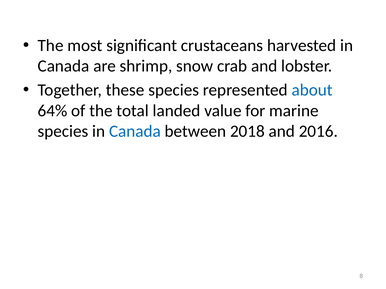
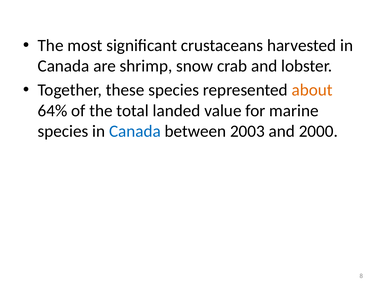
about colour: blue -> orange (312, 90)
2018: 2018 -> 2003 (247, 131)
2016: 2016 -> 2000 (318, 131)
